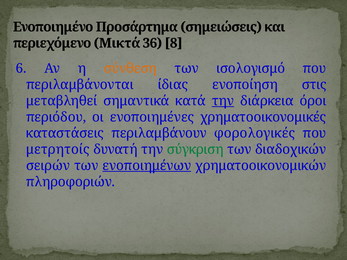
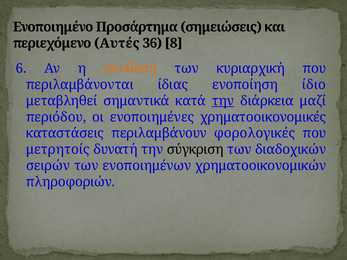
Μικτά: Μικτά -> Αυτές (117, 43)
ισολογισμό: ισολογισμό -> κυριαρχική (251, 69)
στις: στις -> ίδιο (314, 85)
όροι: όροι -> μαζί (313, 101)
σύγκριση colour: green -> black (195, 150)
ενοποιημένων underline: present -> none (147, 166)
